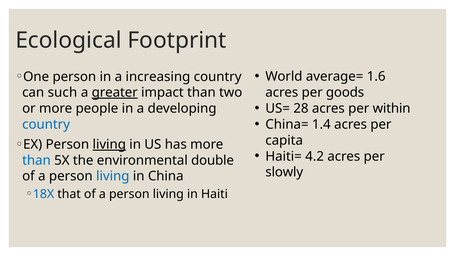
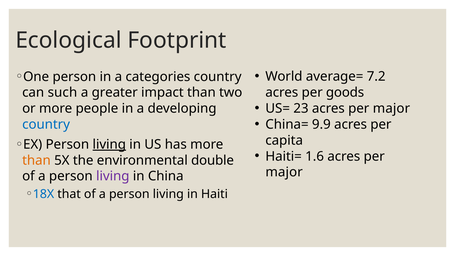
1.6: 1.6 -> 7.2 (376, 77)
increasing: increasing -> categories (158, 77)
greater underline: present -> none (115, 92)
28: 28 -> 23 (301, 108)
within: within -> major (391, 108)
1.4: 1.4 -> 9.9 (321, 124)
4.2: 4.2 -> 1.6 (315, 156)
than colour: blue -> orange (36, 160)
slowly: slowly -> major (284, 172)
living colour: blue -> purple (113, 176)
